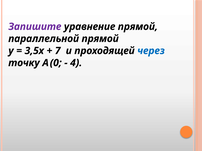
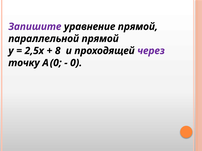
3,5х: 3,5х -> 2,5х (34, 51)
7: 7 -> 8 (58, 51)
через colour: blue -> purple (151, 51)
4: 4 -> 0 (76, 63)
